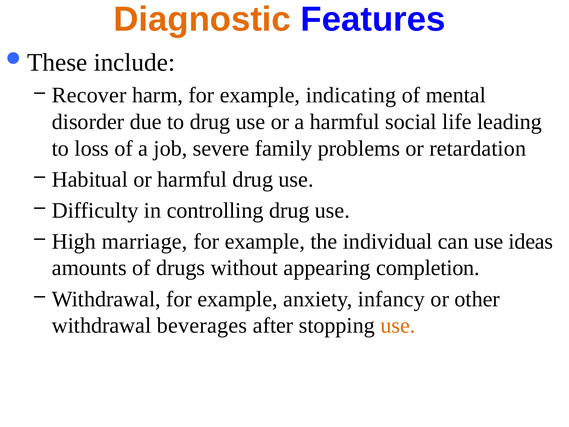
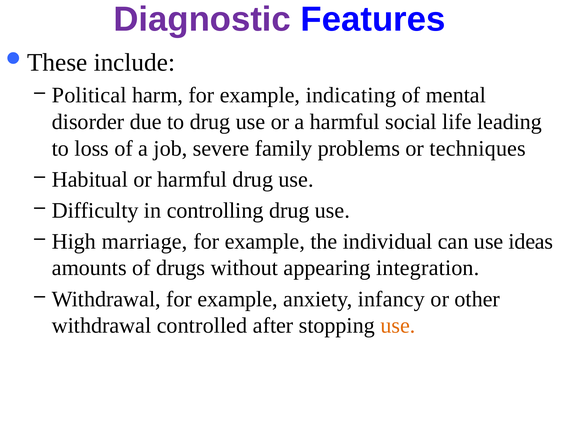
Diagnostic colour: orange -> purple (202, 20)
Recover: Recover -> Political (89, 95)
retardation: retardation -> techniques (478, 148)
completion: completion -> integration (428, 268)
beverages: beverages -> controlled (202, 325)
